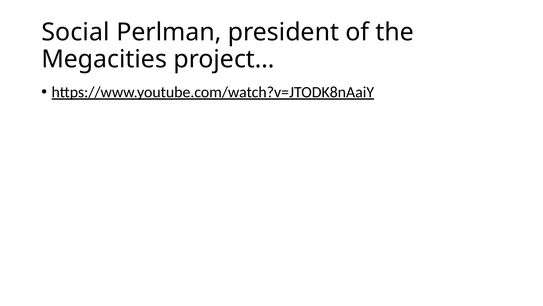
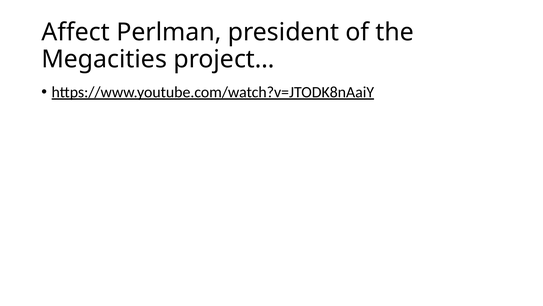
Social: Social -> Affect (76, 32)
